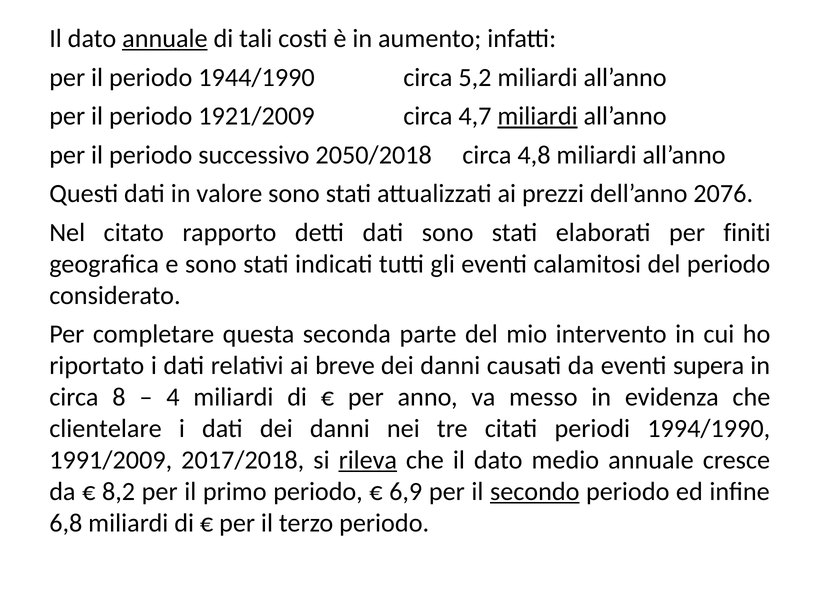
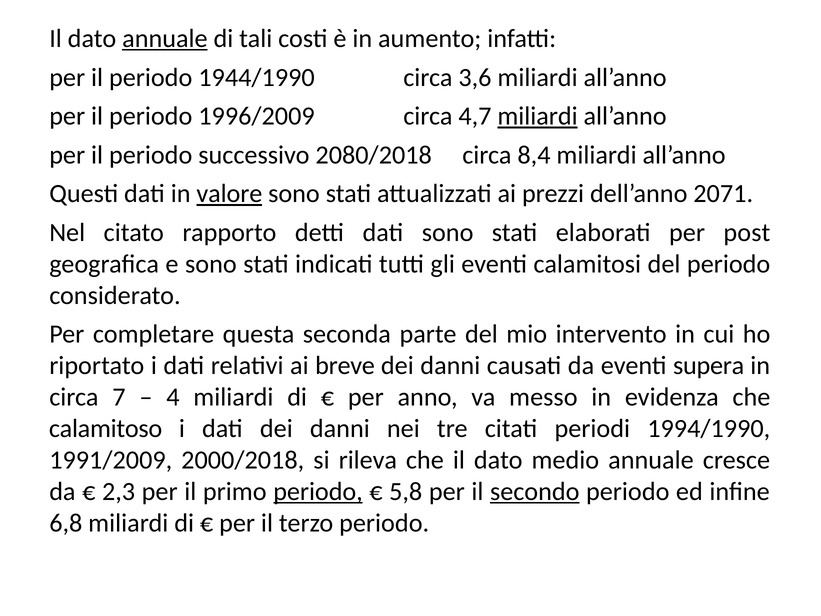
5,2: 5,2 -> 3,6 (475, 77)
1921/2009: 1921/2009 -> 1996/2009 (256, 116)
2050/2018: 2050/2018 -> 2080/2018 (374, 155)
4,8: 4,8 -> 8,4 (534, 155)
valore underline: none -> present (229, 194)
2076: 2076 -> 2071 (723, 194)
finiti: finiti -> post (747, 232)
8: 8 -> 7 (119, 397)
clientelare: clientelare -> calamitoso (106, 428)
2017/2018: 2017/2018 -> 2000/2018 (243, 460)
rileva underline: present -> none (368, 460)
8,2: 8,2 -> 2,3 (119, 491)
periodo underline: none -> present (318, 491)
6,9: 6,9 -> 5,8 (406, 491)
